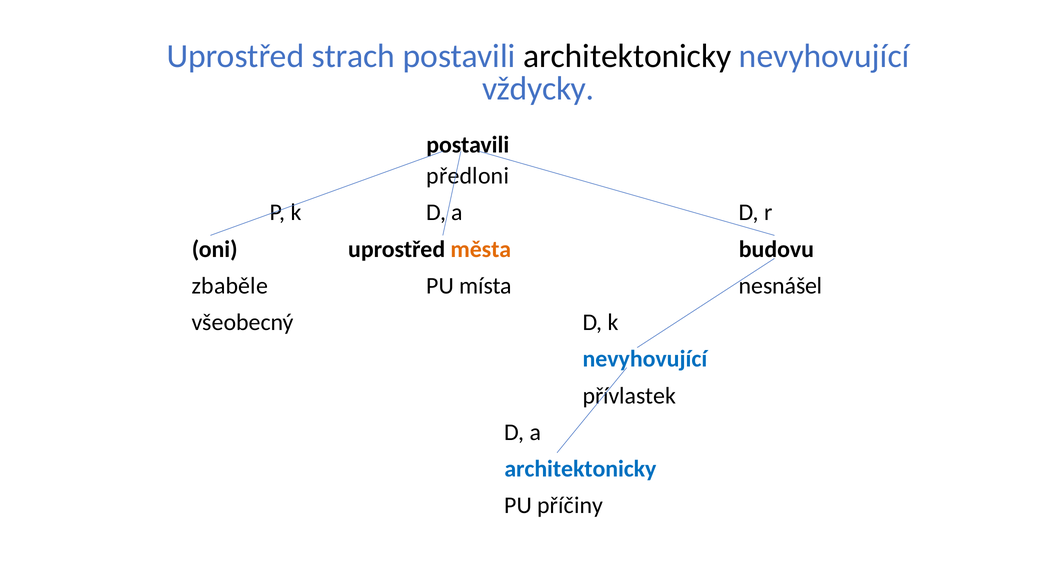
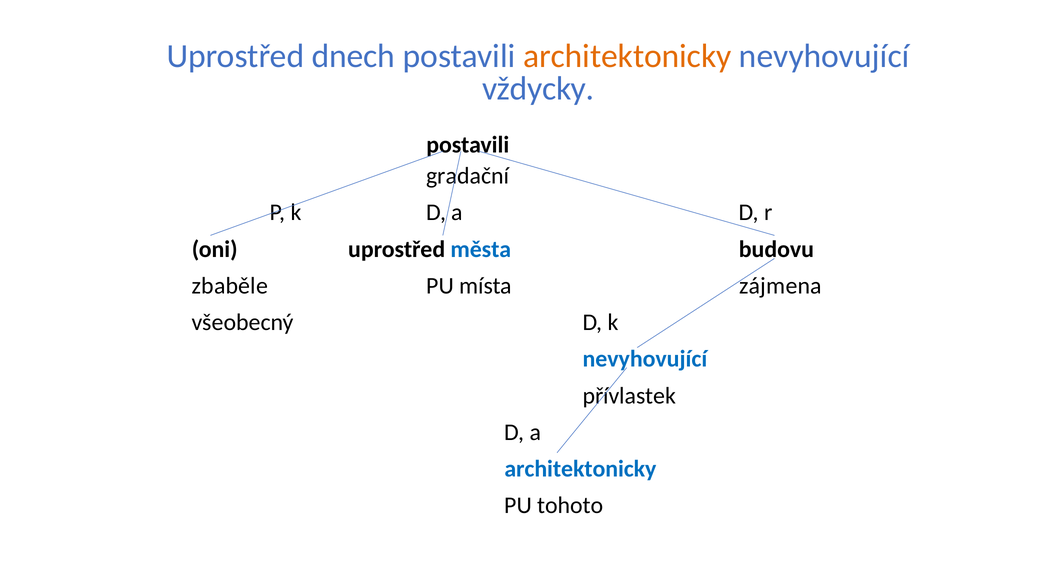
strach: strach -> dnech (353, 56)
architektonicky colour: black -> orange (627, 56)
předloni: předloni -> gradační (468, 176)
města colour: orange -> blue (481, 249)
nesnášel: nesnášel -> zájmena (780, 286)
příčiny: příčiny -> tohoto (570, 506)
